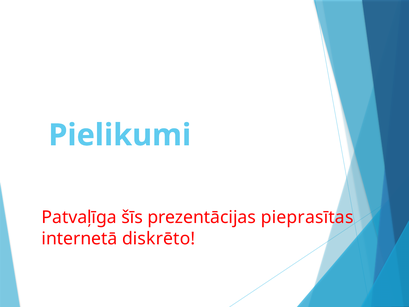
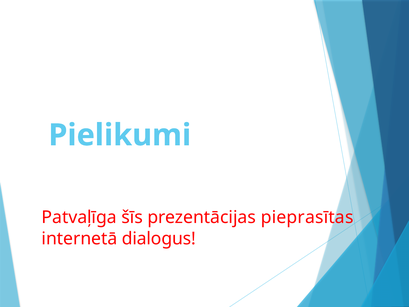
diskrēto: diskrēto -> dialogus (159, 238)
